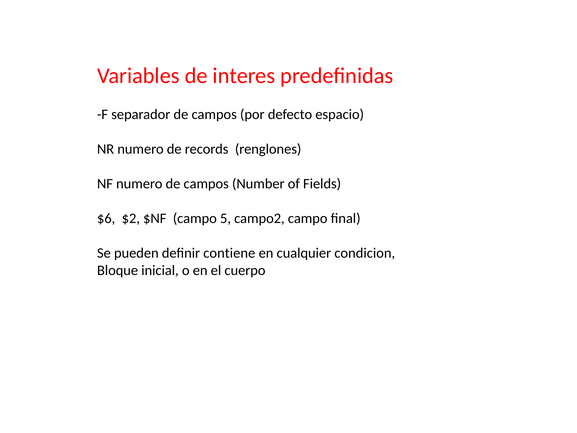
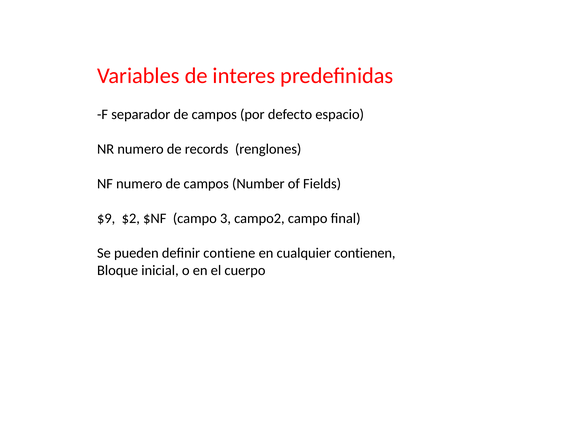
$6: $6 -> $9 (106, 218)
5: 5 -> 3 (226, 218)
condicion: condicion -> contienen (365, 253)
